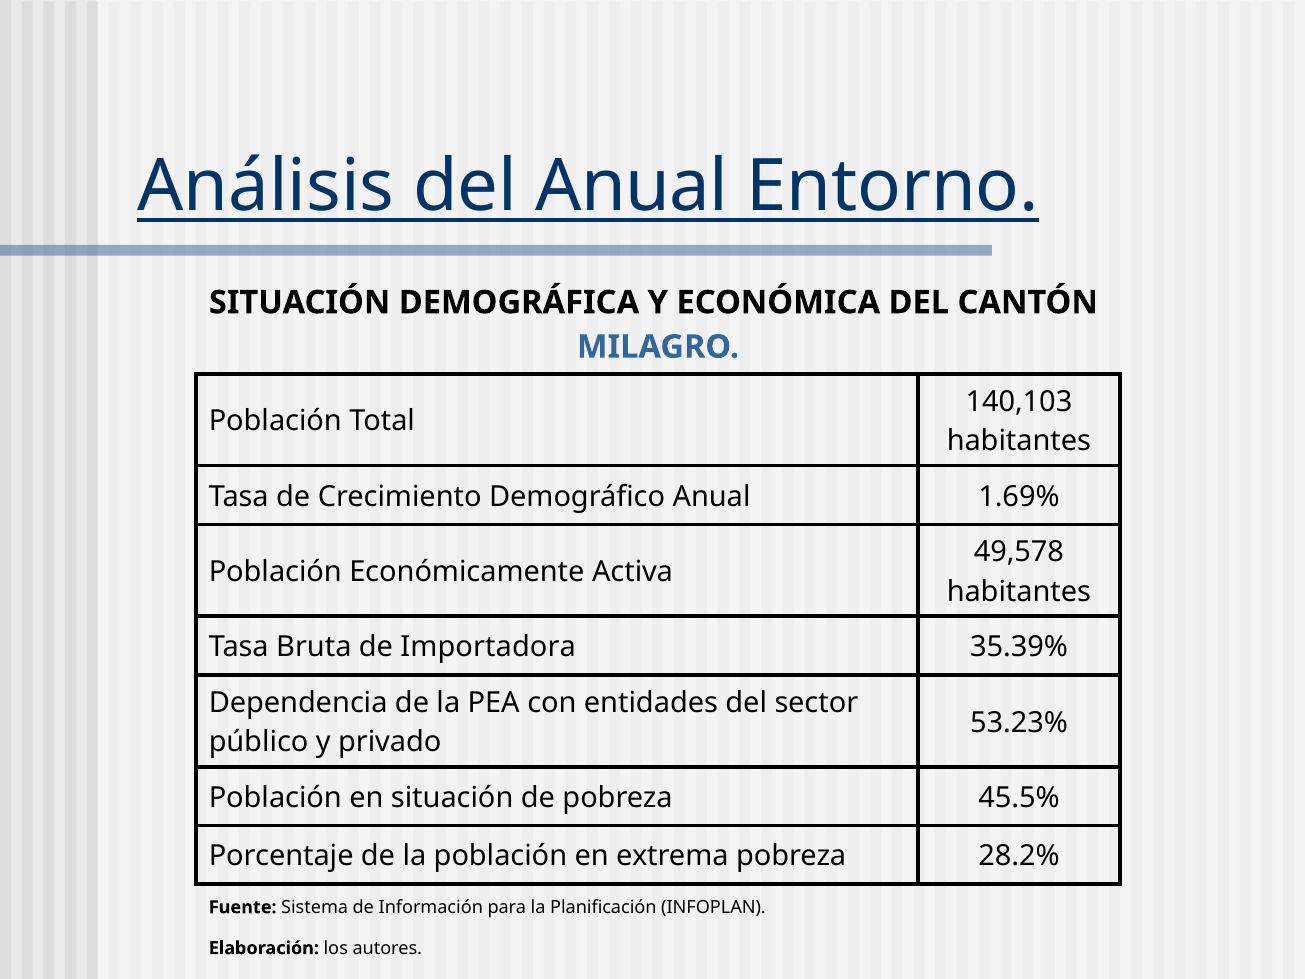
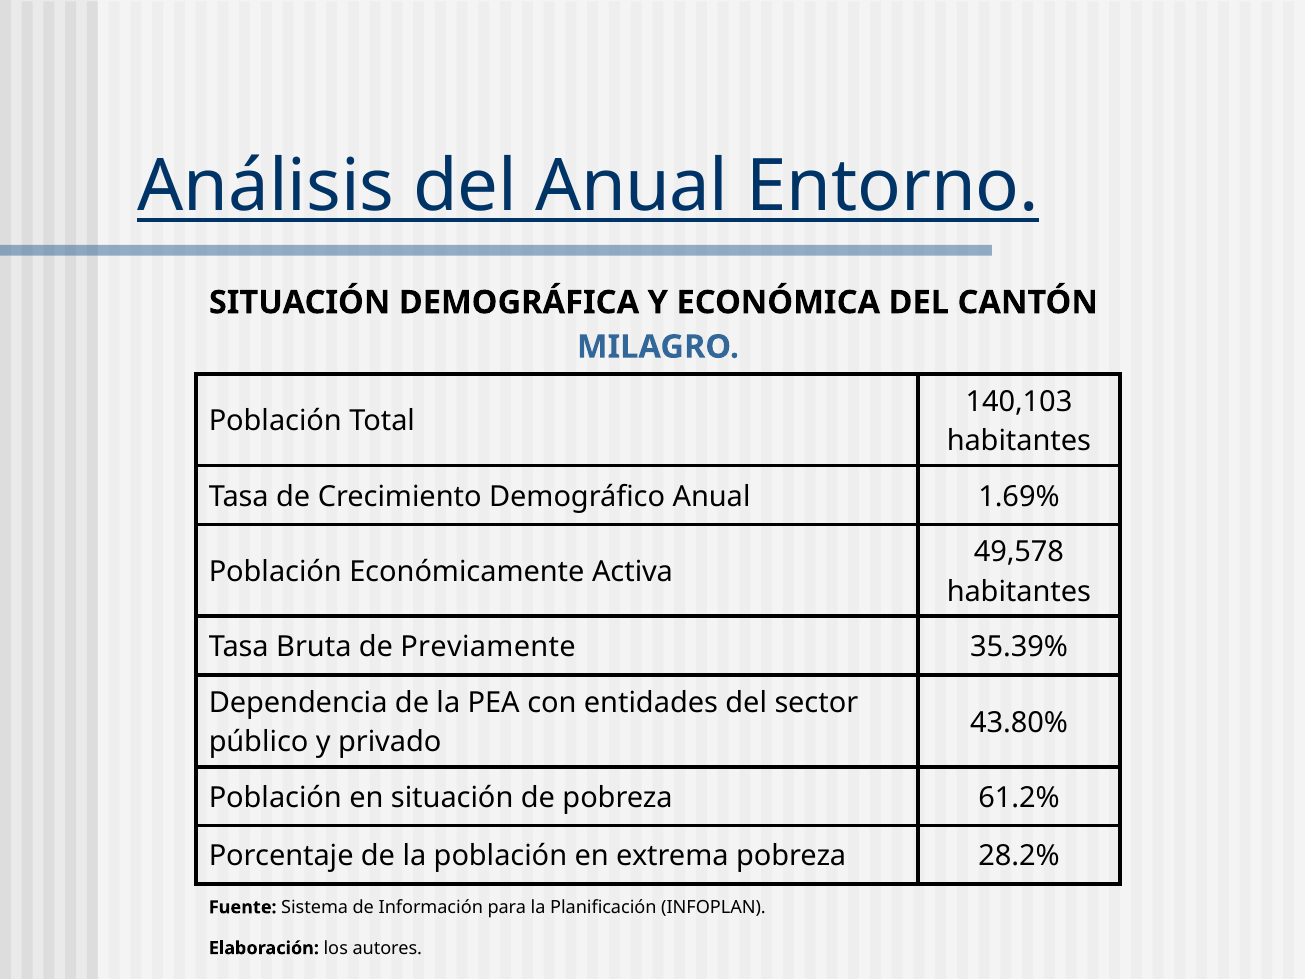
Importadora: Importadora -> Previamente (488, 647)
53.23%: 53.23% -> 43.80% (1019, 722)
45.5%: 45.5% -> 61.2% (1019, 798)
